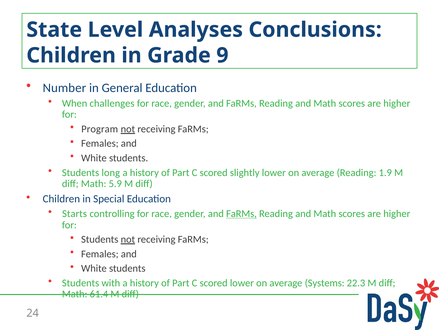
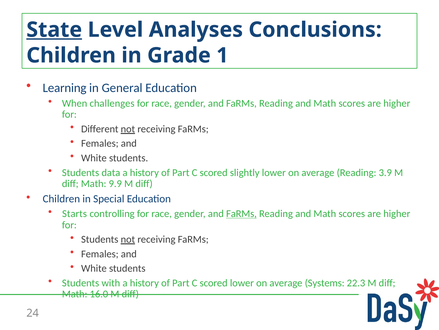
State underline: none -> present (54, 30)
9: 9 -> 1 (222, 55)
Number: Number -> Learning (65, 88)
Program: Program -> Different (100, 129)
long: long -> data (111, 172)
1.9: 1.9 -> 3.9 (385, 172)
5.9: 5.9 -> 9.9 (115, 183)
61.4: 61.4 -> 16.0 (99, 294)
